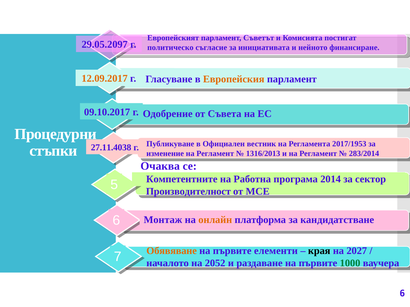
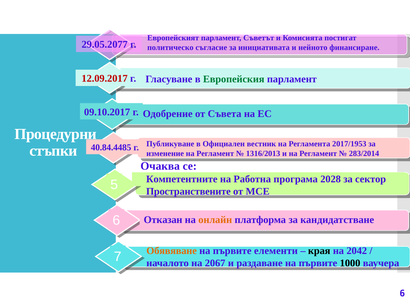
29.05.2097: 29.05.2097 -> 29.05.2077 (105, 45)
12.09.2017 colour: orange -> red (105, 79)
Европейския colour: orange -> green (234, 79)
27.11.4038: 27.11.4038 -> 40.84.4485 (111, 148)
2014: 2014 -> 2028 (331, 179)
Производителност: Производителност -> Пространствените (188, 192)
Монтаж: Монтаж -> Отказан (163, 220)
2027: 2027 -> 2042 (357, 251)
2052: 2052 -> 2067 (215, 264)
1000 colour: green -> black (350, 264)
